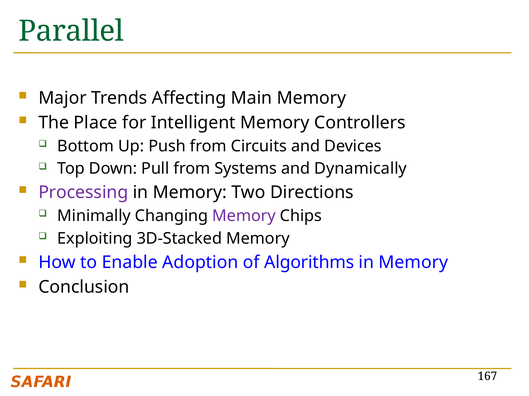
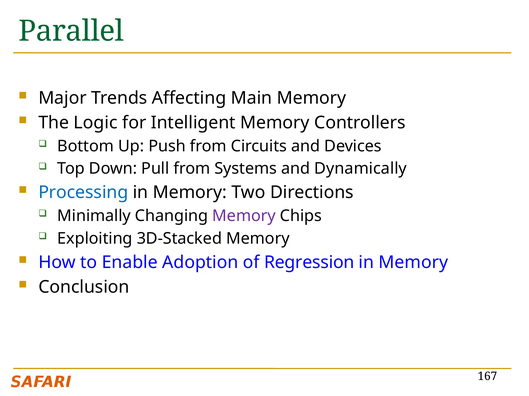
Place: Place -> Logic (96, 123)
Processing colour: purple -> blue (83, 193)
Algorithms: Algorithms -> Regression (309, 263)
